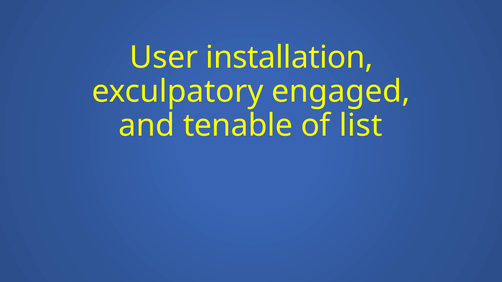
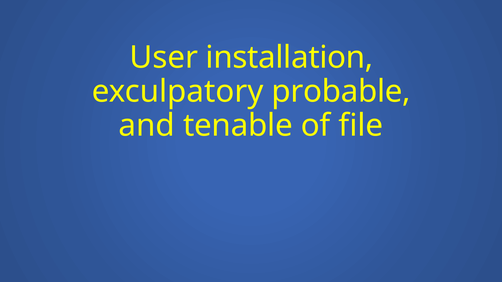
engaged: engaged -> probable (341, 92)
list: list -> file (361, 125)
